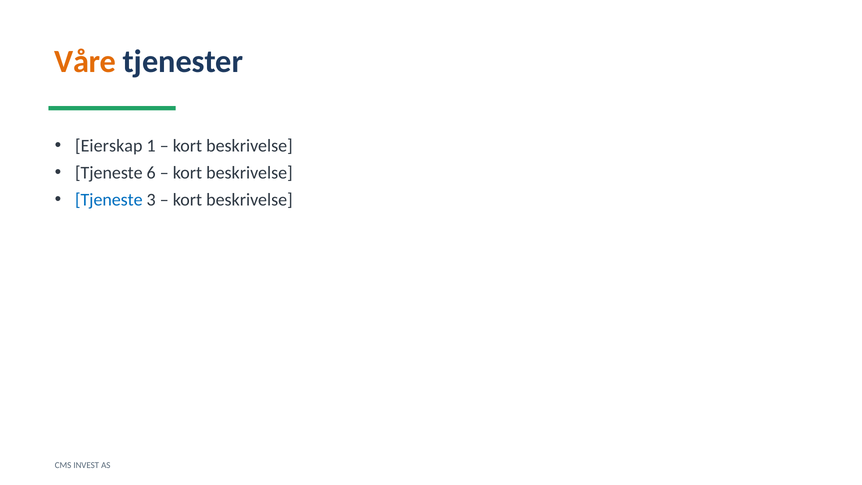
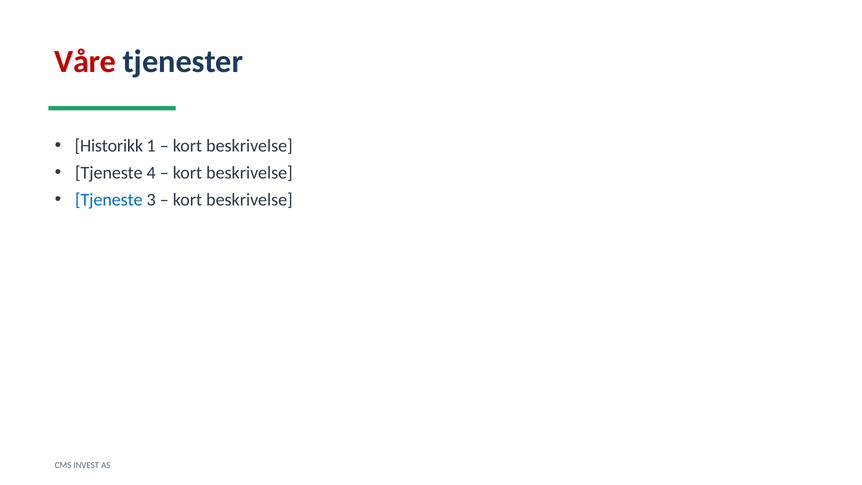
Våre colour: orange -> red (85, 62)
Eierskap: Eierskap -> Historikk (109, 146)
6: 6 -> 4 (151, 173)
